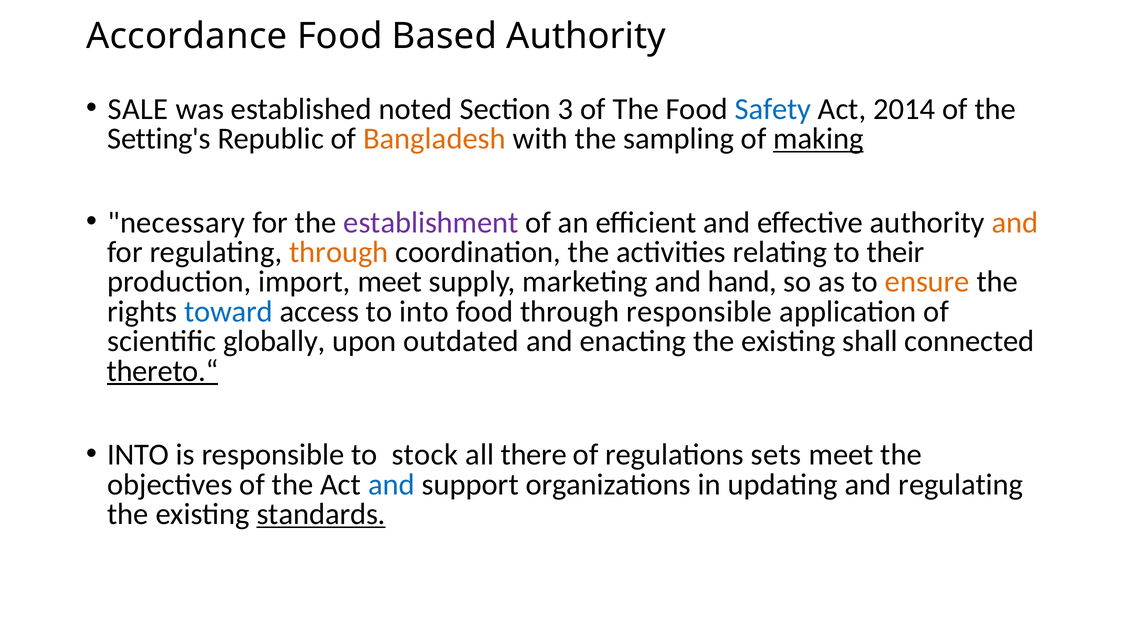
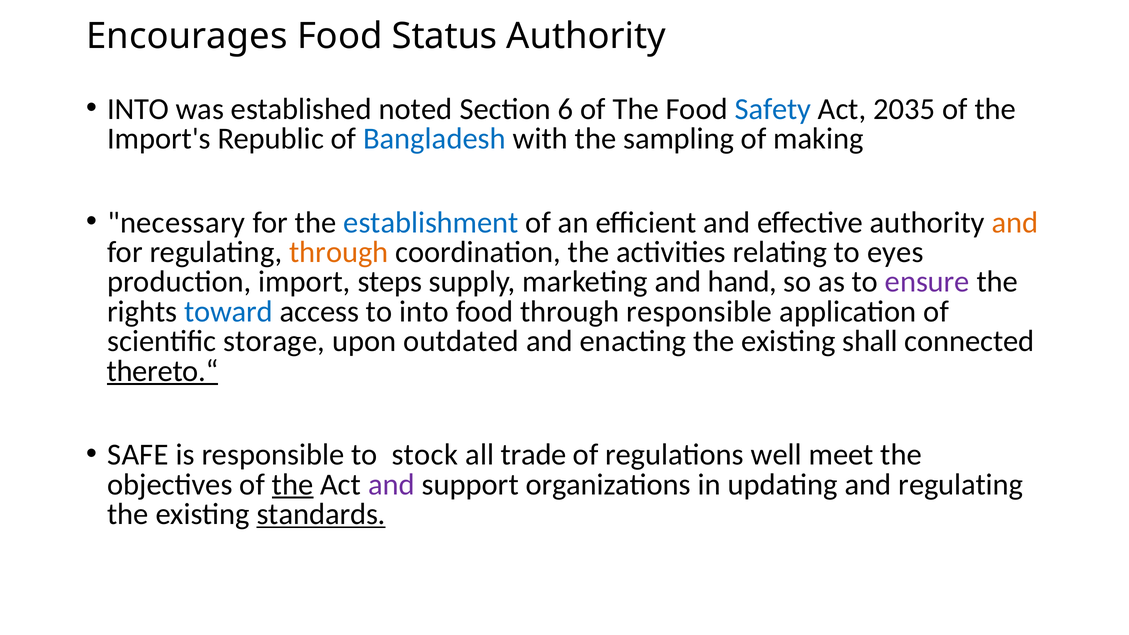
Accordance: Accordance -> Encourages (187, 36)
Based: Based -> Status (445, 36)
SALE: SALE -> INTO (138, 109)
3: 3 -> 6 (566, 109)
2014: 2014 -> 2035 (904, 109)
Setting's: Setting's -> Import's (159, 139)
Bangladesh colour: orange -> blue (434, 139)
making underline: present -> none (818, 139)
establishment colour: purple -> blue (431, 222)
their: their -> eyes (895, 252)
import meet: meet -> steps (390, 282)
ensure colour: orange -> purple (927, 282)
globally: globally -> storage (274, 341)
INTO: INTO -> SAFE (138, 455)
there: there -> trade (534, 455)
sets: sets -> well (776, 455)
the underline: none -> present (293, 485)
and colour: blue -> purple (391, 485)
